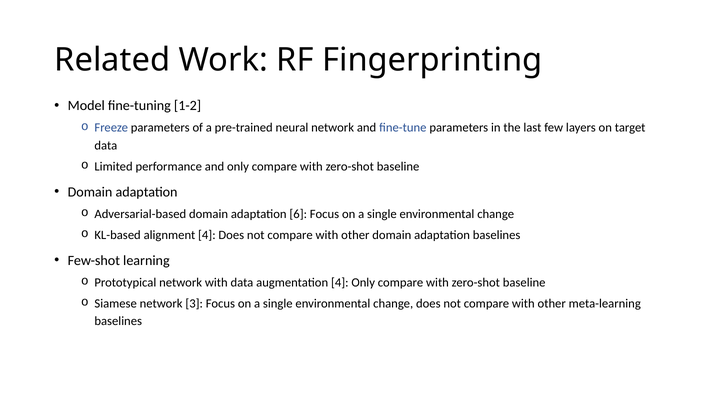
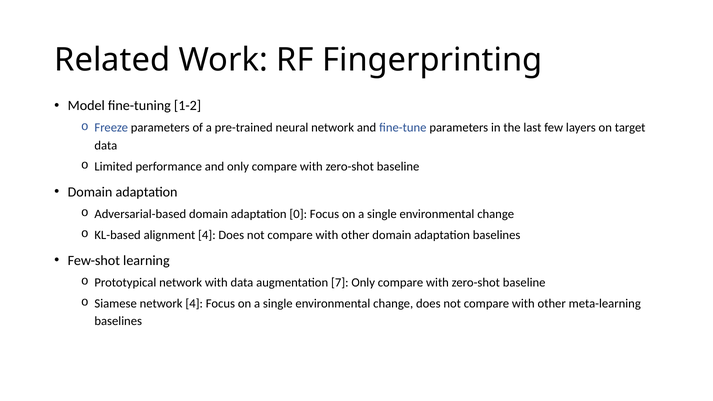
6: 6 -> 0 (298, 214)
augmentation 4: 4 -> 7 (340, 283)
network 3: 3 -> 4 (194, 304)
